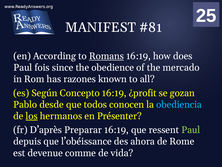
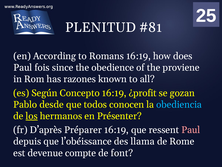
MANIFEST: MANIFEST -> PLENITUD (101, 27)
Romans underline: present -> none (106, 56)
mercado: mercado -> proviene (181, 67)
Preparar: Preparar -> Préparer (83, 130)
Paul colour: light green -> pink (191, 130)
ahora: ahora -> llama (143, 141)
comme: comme -> compte (81, 153)
vida: vida -> font (122, 153)
